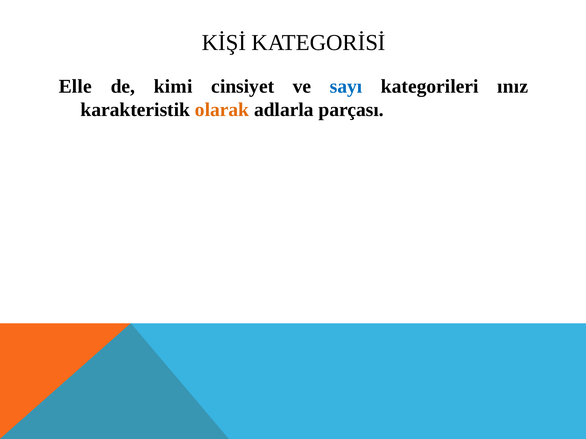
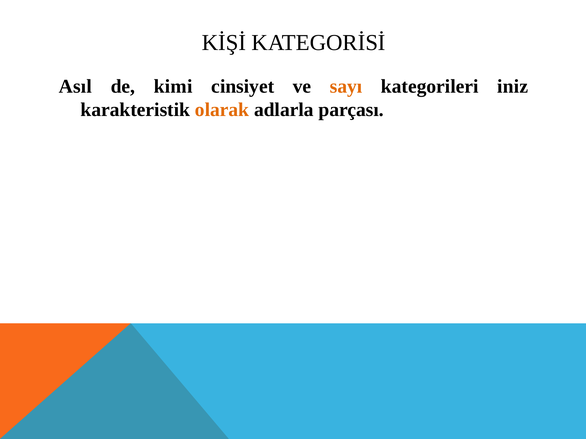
Elle: Elle -> Asıl (75, 87)
sayı colour: blue -> orange (346, 87)
ınız: ınız -> iniz (513, 87)
